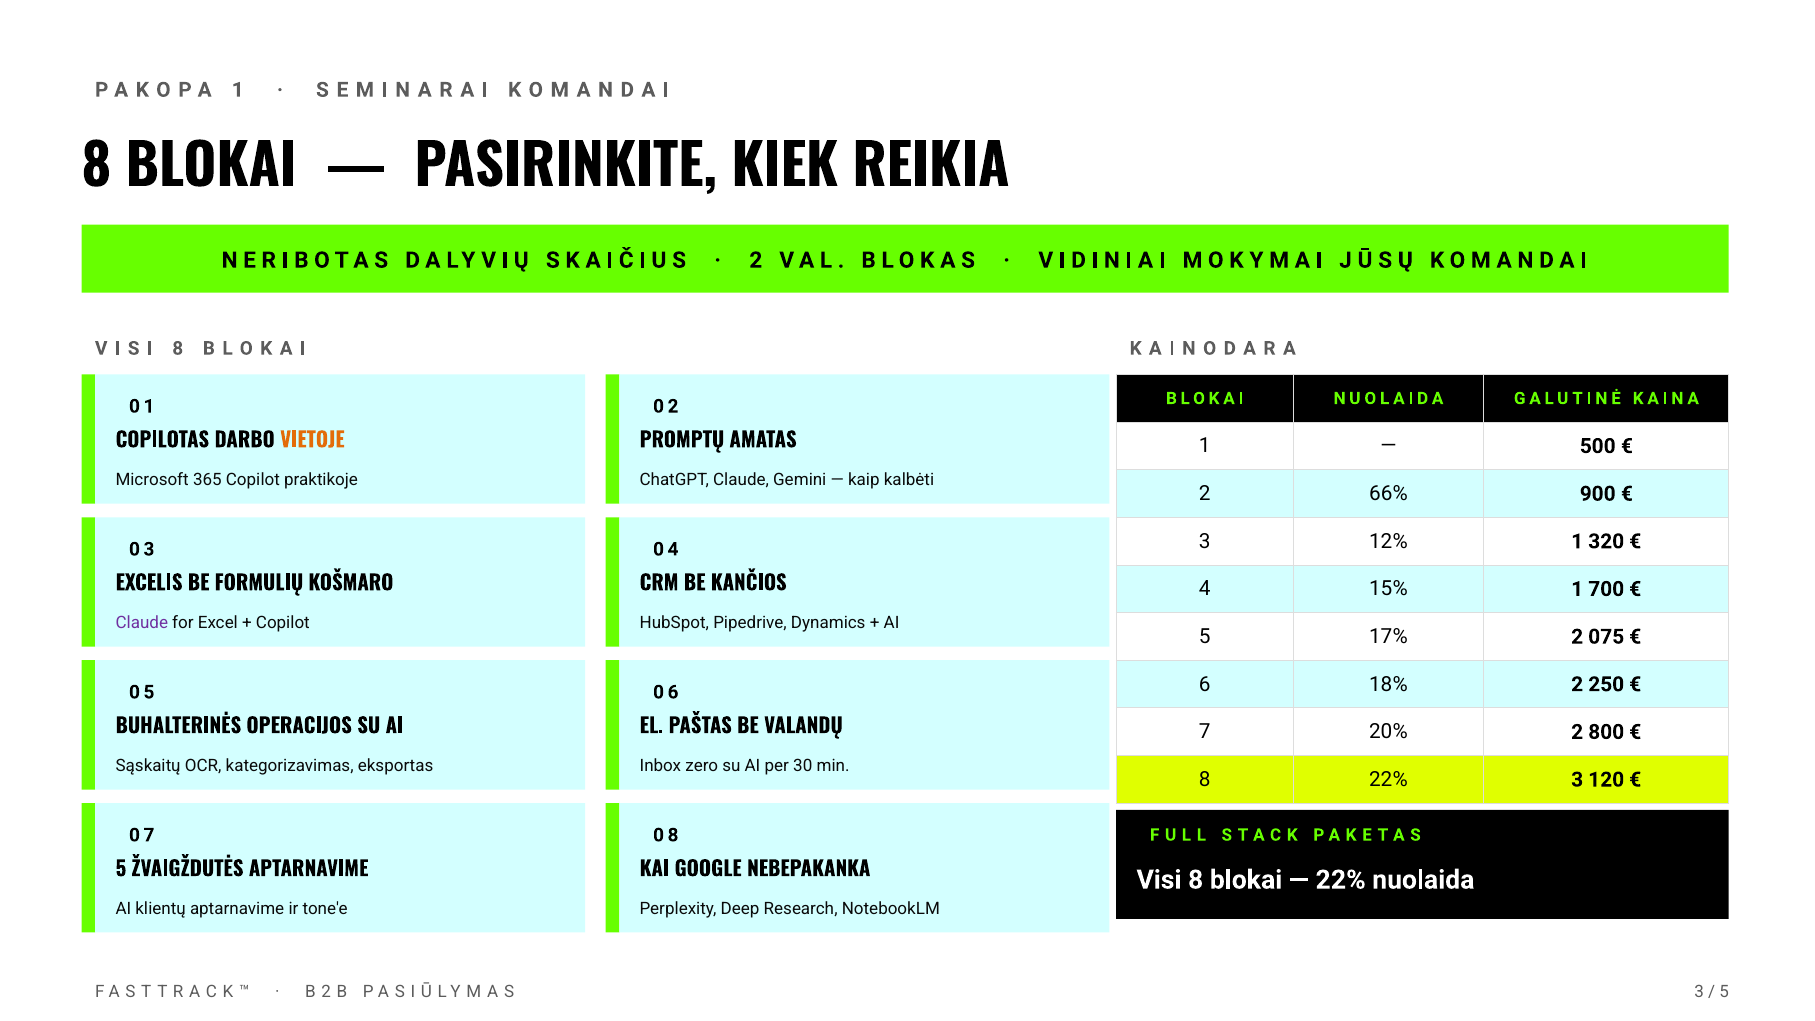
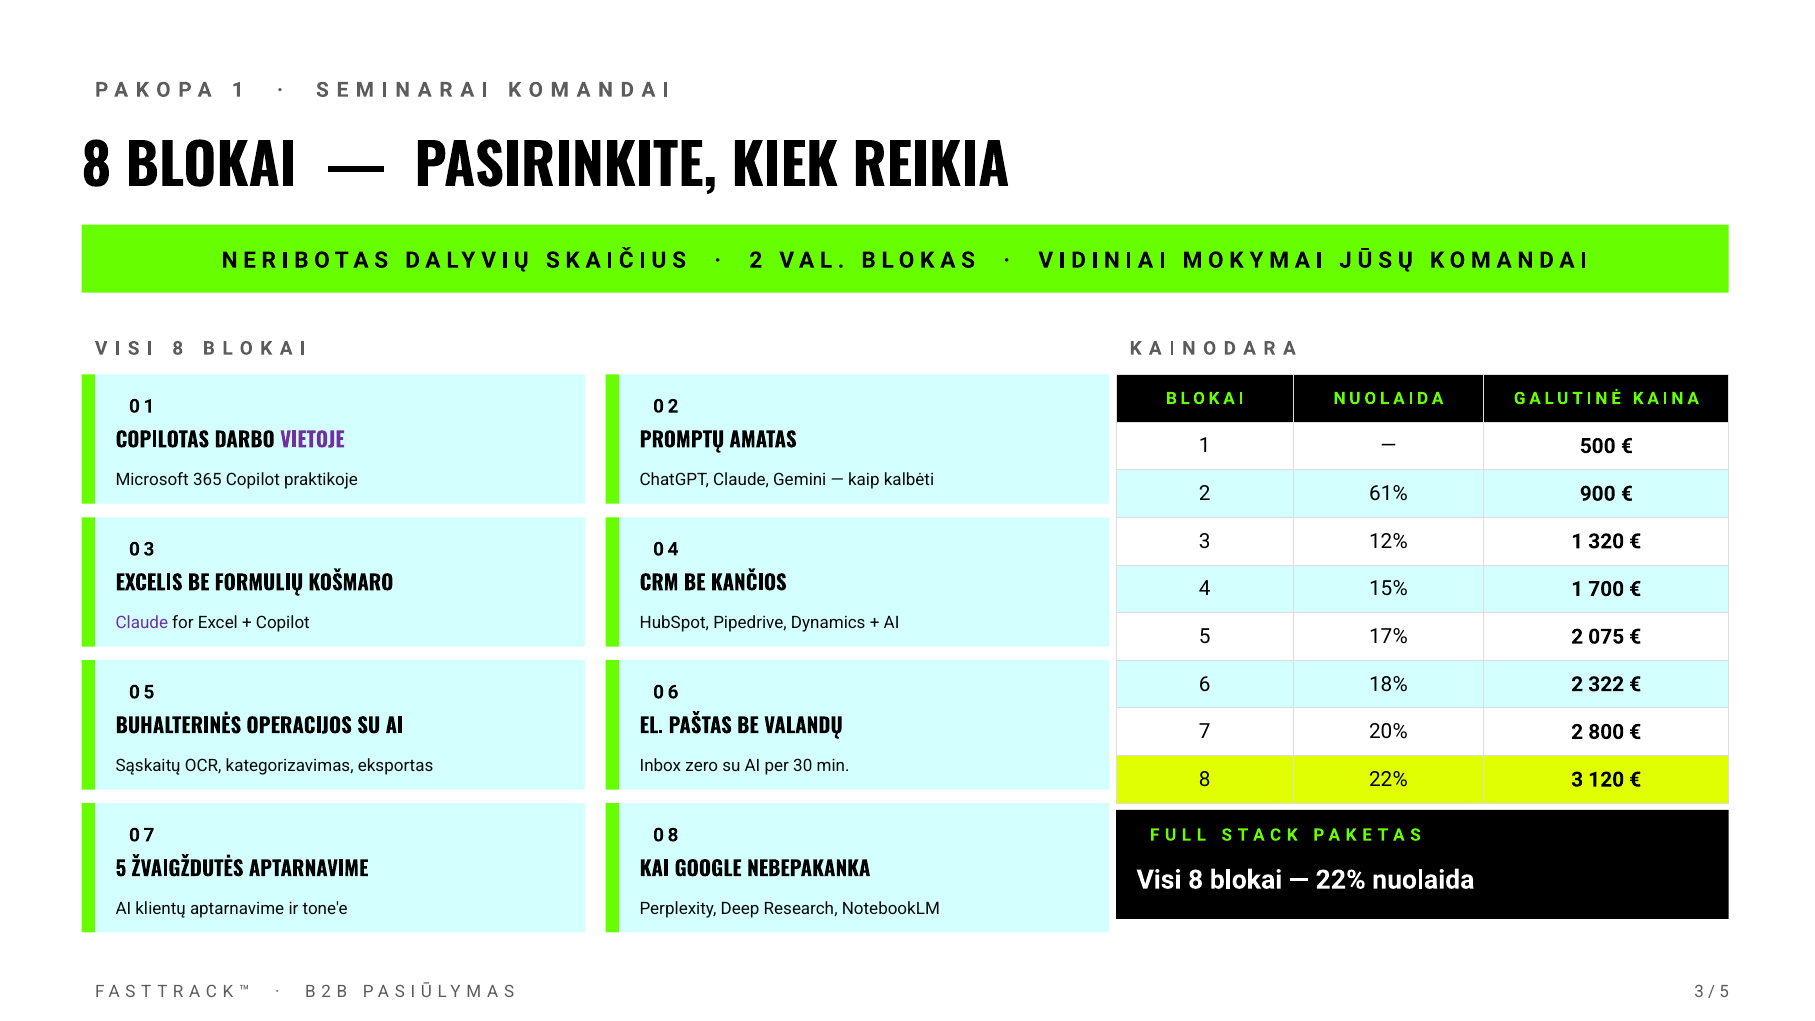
VIETOJE colour: orange -> purple (312, 440)
66%: 66% -> 61% (1388, 494)
250: 250 -> 322 (1606, 684)
